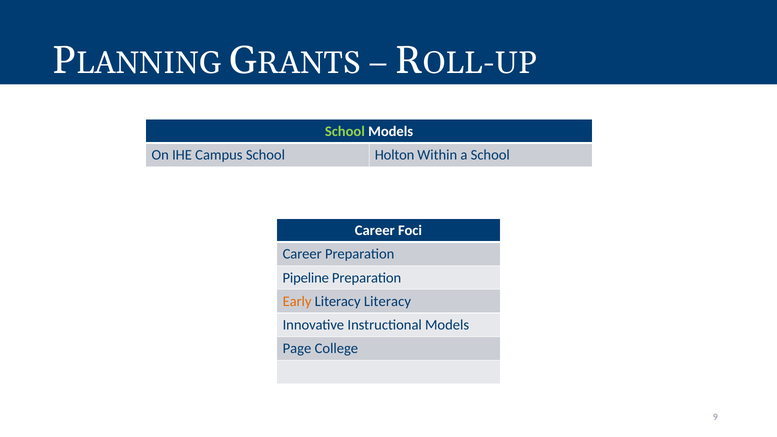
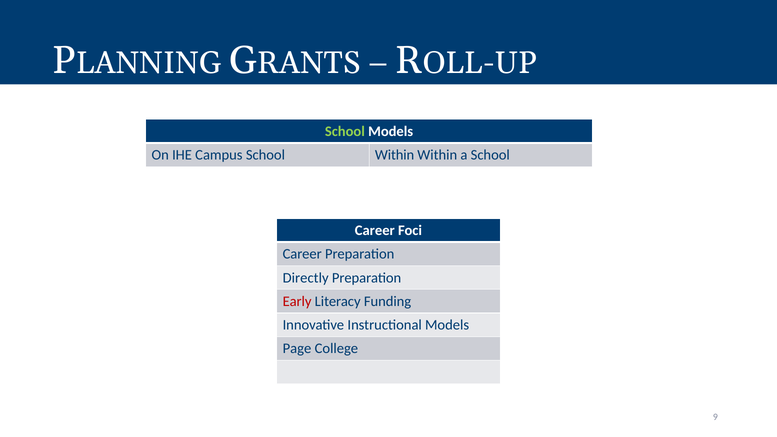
School Holton: Holton -> Within (395, 155)
Pipeline: Pipeline -> Directly (306, 278)
Early colour: orange -> red (297, 301)
Literacy Literacy: Literacy -> Funding (388, 301)
